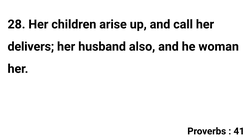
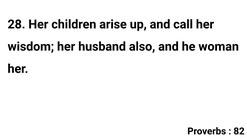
delivers: delivers -> wisdom (31, 47)
41: 41 -> 82 (239, 131)
